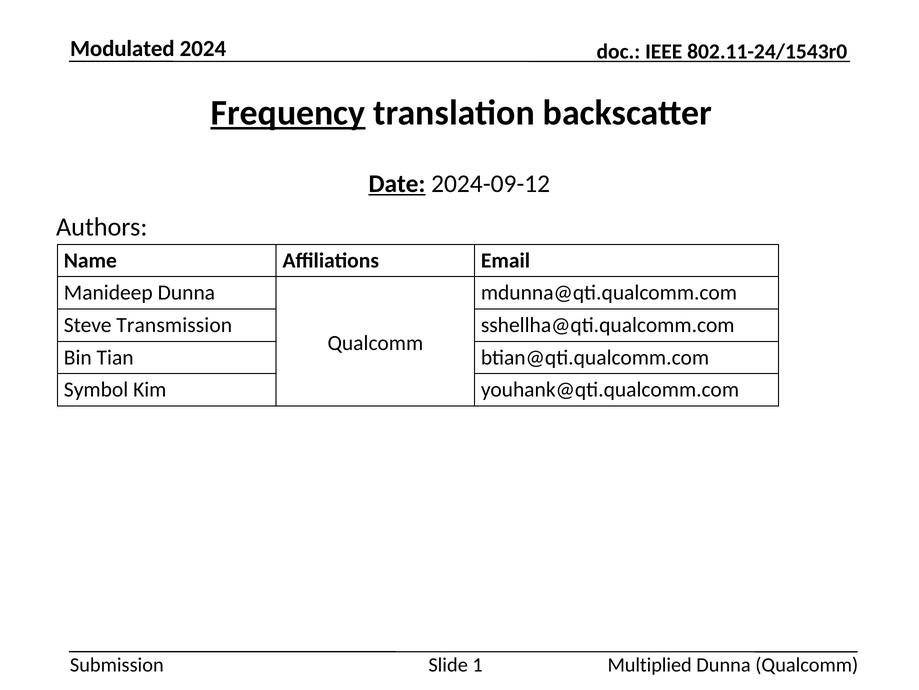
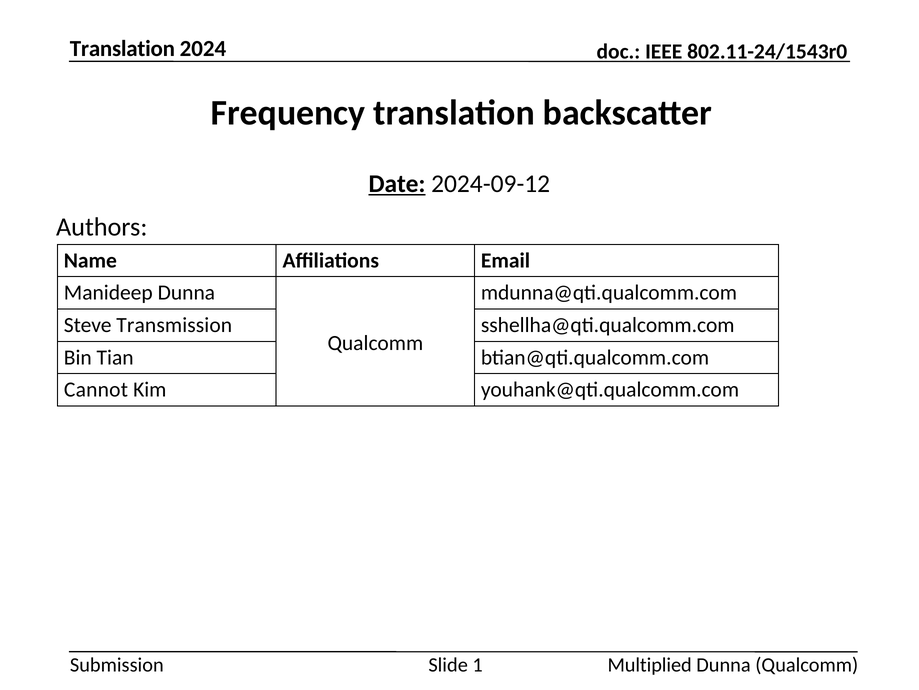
Modulated: Modulated -> Translation (122, 49)
Frequency underline: present -> none (288, 113)
Symbol: Symbol -> Cannot (96, 389)
